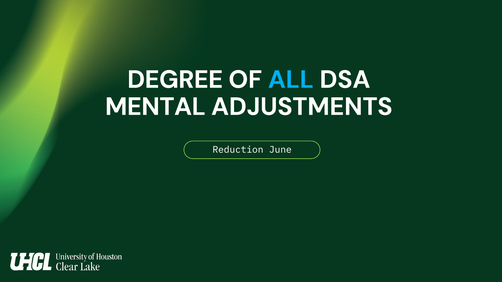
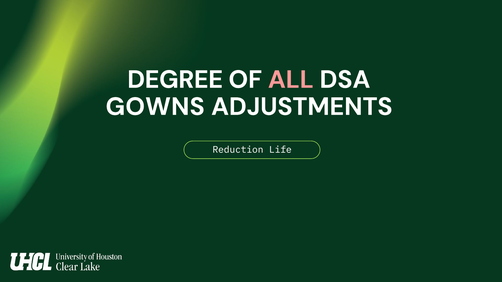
ALL colour: light blue -> pink (291, 80)
MENTAL: MENTAL -> GOWNS (155, 107)
June: June -> Life (280, 150)
